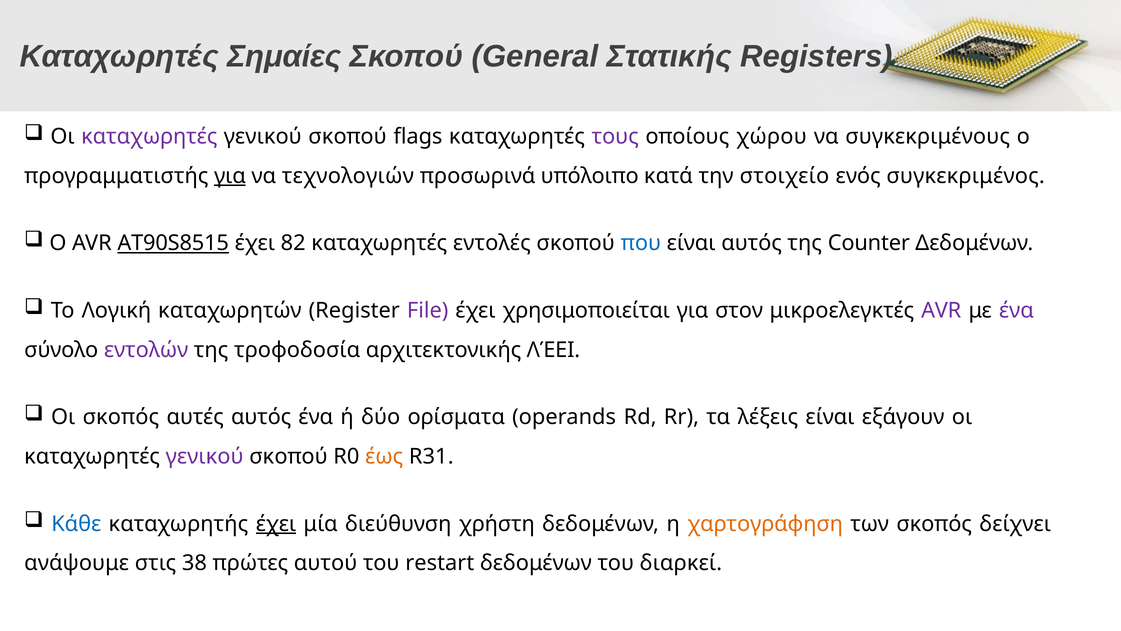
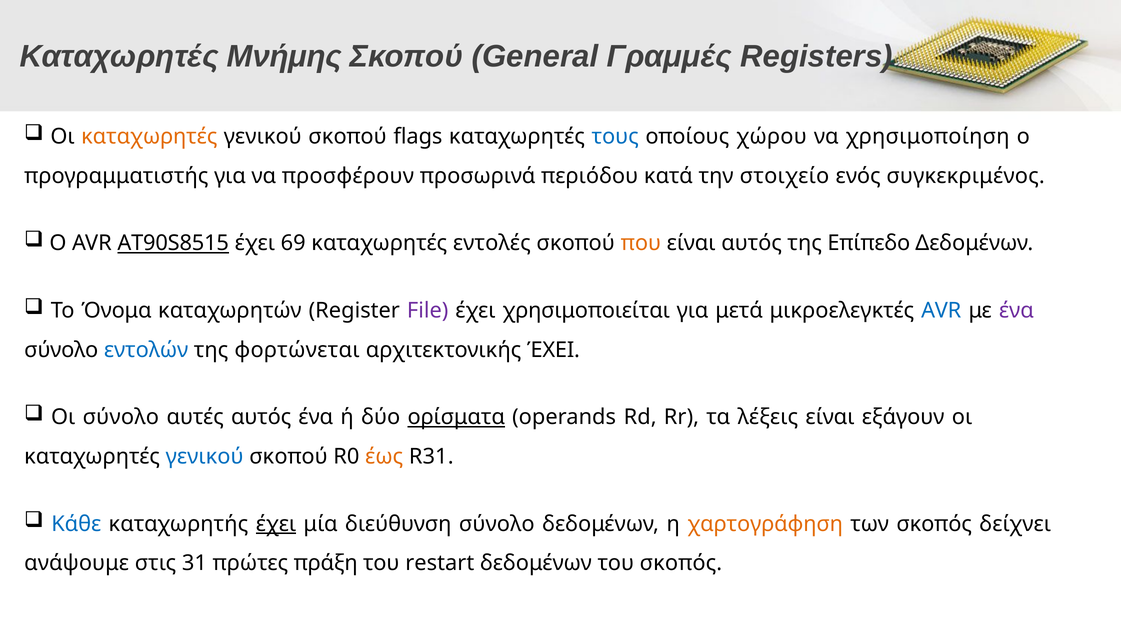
Σημαίες: Σημαίες -> Μνήμης (284, 56)
Στατικής: Στατικής -> Γραμμές (669, 56)
καταχωρητές colour: purple -> orange (149, 137)
τους colour: purple -> blue (615, 137)
συγκεκριμένους: συγκεκριμένους -> χρησιμοποίηση (928, 137)
για underline: present -> none (230, 176)
τεχνολογιών: τεχνολογιών -> προσφέρουν (348, 176)
υπόλοιπο: υπόλοιπο -> περιόδου (590, 176)
82: 82 -> 69 (293, 243)
που colour: blue -> orange (641, 243)
Counter: Counter -> Επίπεδο (869, 243)
Λογική: Λογική -> Όνομα (116, 310)
στον: στον -> μετά (739, 310)
AVR colour: purple -> blue (941, 310)
εντολών colour: purple -> blue (146, 350)
τροφοδοσία: τροφοδοσία -> φορτώνεται (297, 350)
αρχιτεκτονικής ΛΈΕΙ: ΛΈΕΙ -> ΈΧΕΙ (553, 350)
Οι σκοπός: σκοπός -> σύνολο (121, 417)
ορίσματα underline: none -> present (456, 417)
γενικού colour: purple -> blue (205, 456)
διεύθυνση χρήστη: χρήστη -> σύνολο (497, 524)
38: 38 -> 31 (194, 563)
αυτού: αυτού -> πράξη (326, 563)
του διαρκεί: διαρκεί -> σκοπός (681, 563)
